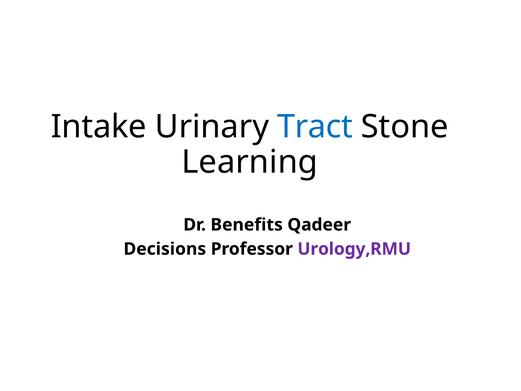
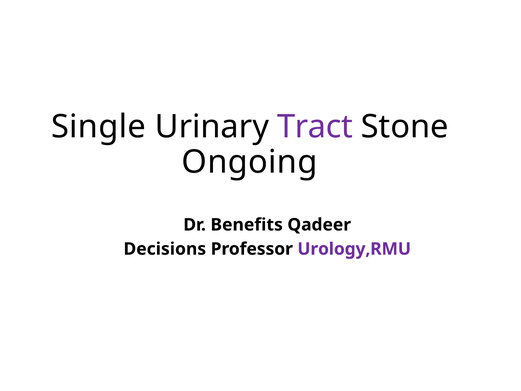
Intake: Intake -> Single (98, 127)
Tract colour: blue -> purple (315, 127)
Learning: Learning -> Ongoing (250, 162)
